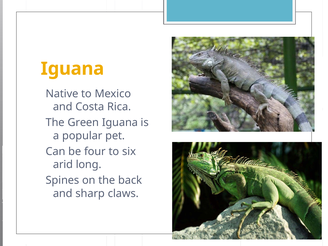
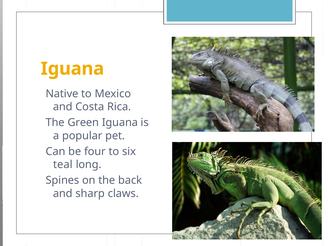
arid: arid -> teal (63, 165)
